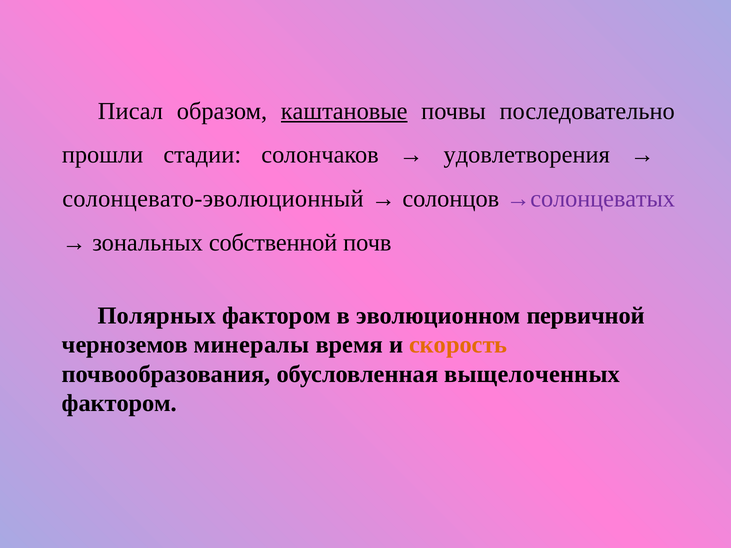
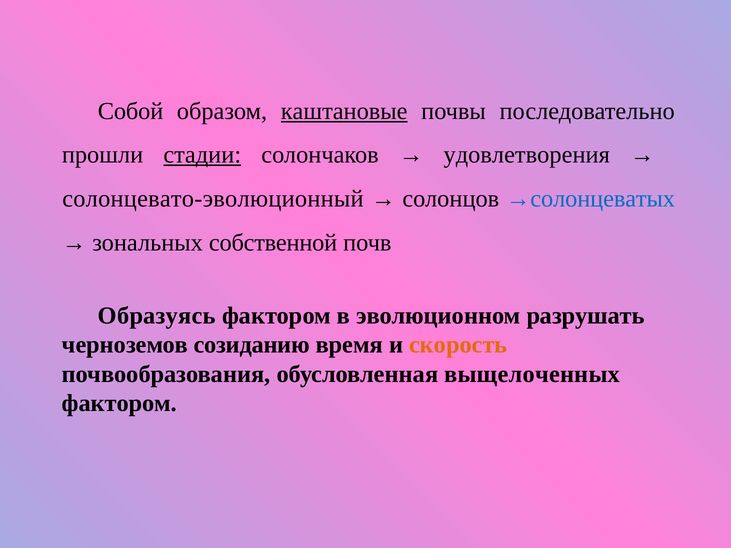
Писал: Писал -> Собой (131, 111)
стадии underline: none -> present (202, 155)
→солонцеватых colour: purple -> blue (591, 199)
Полярных: Полярных -> Образуясь (157, 316)
первичной: первичной -> разрушать (586, 316)
минералы: минералы -> созиданию (252, 345)
